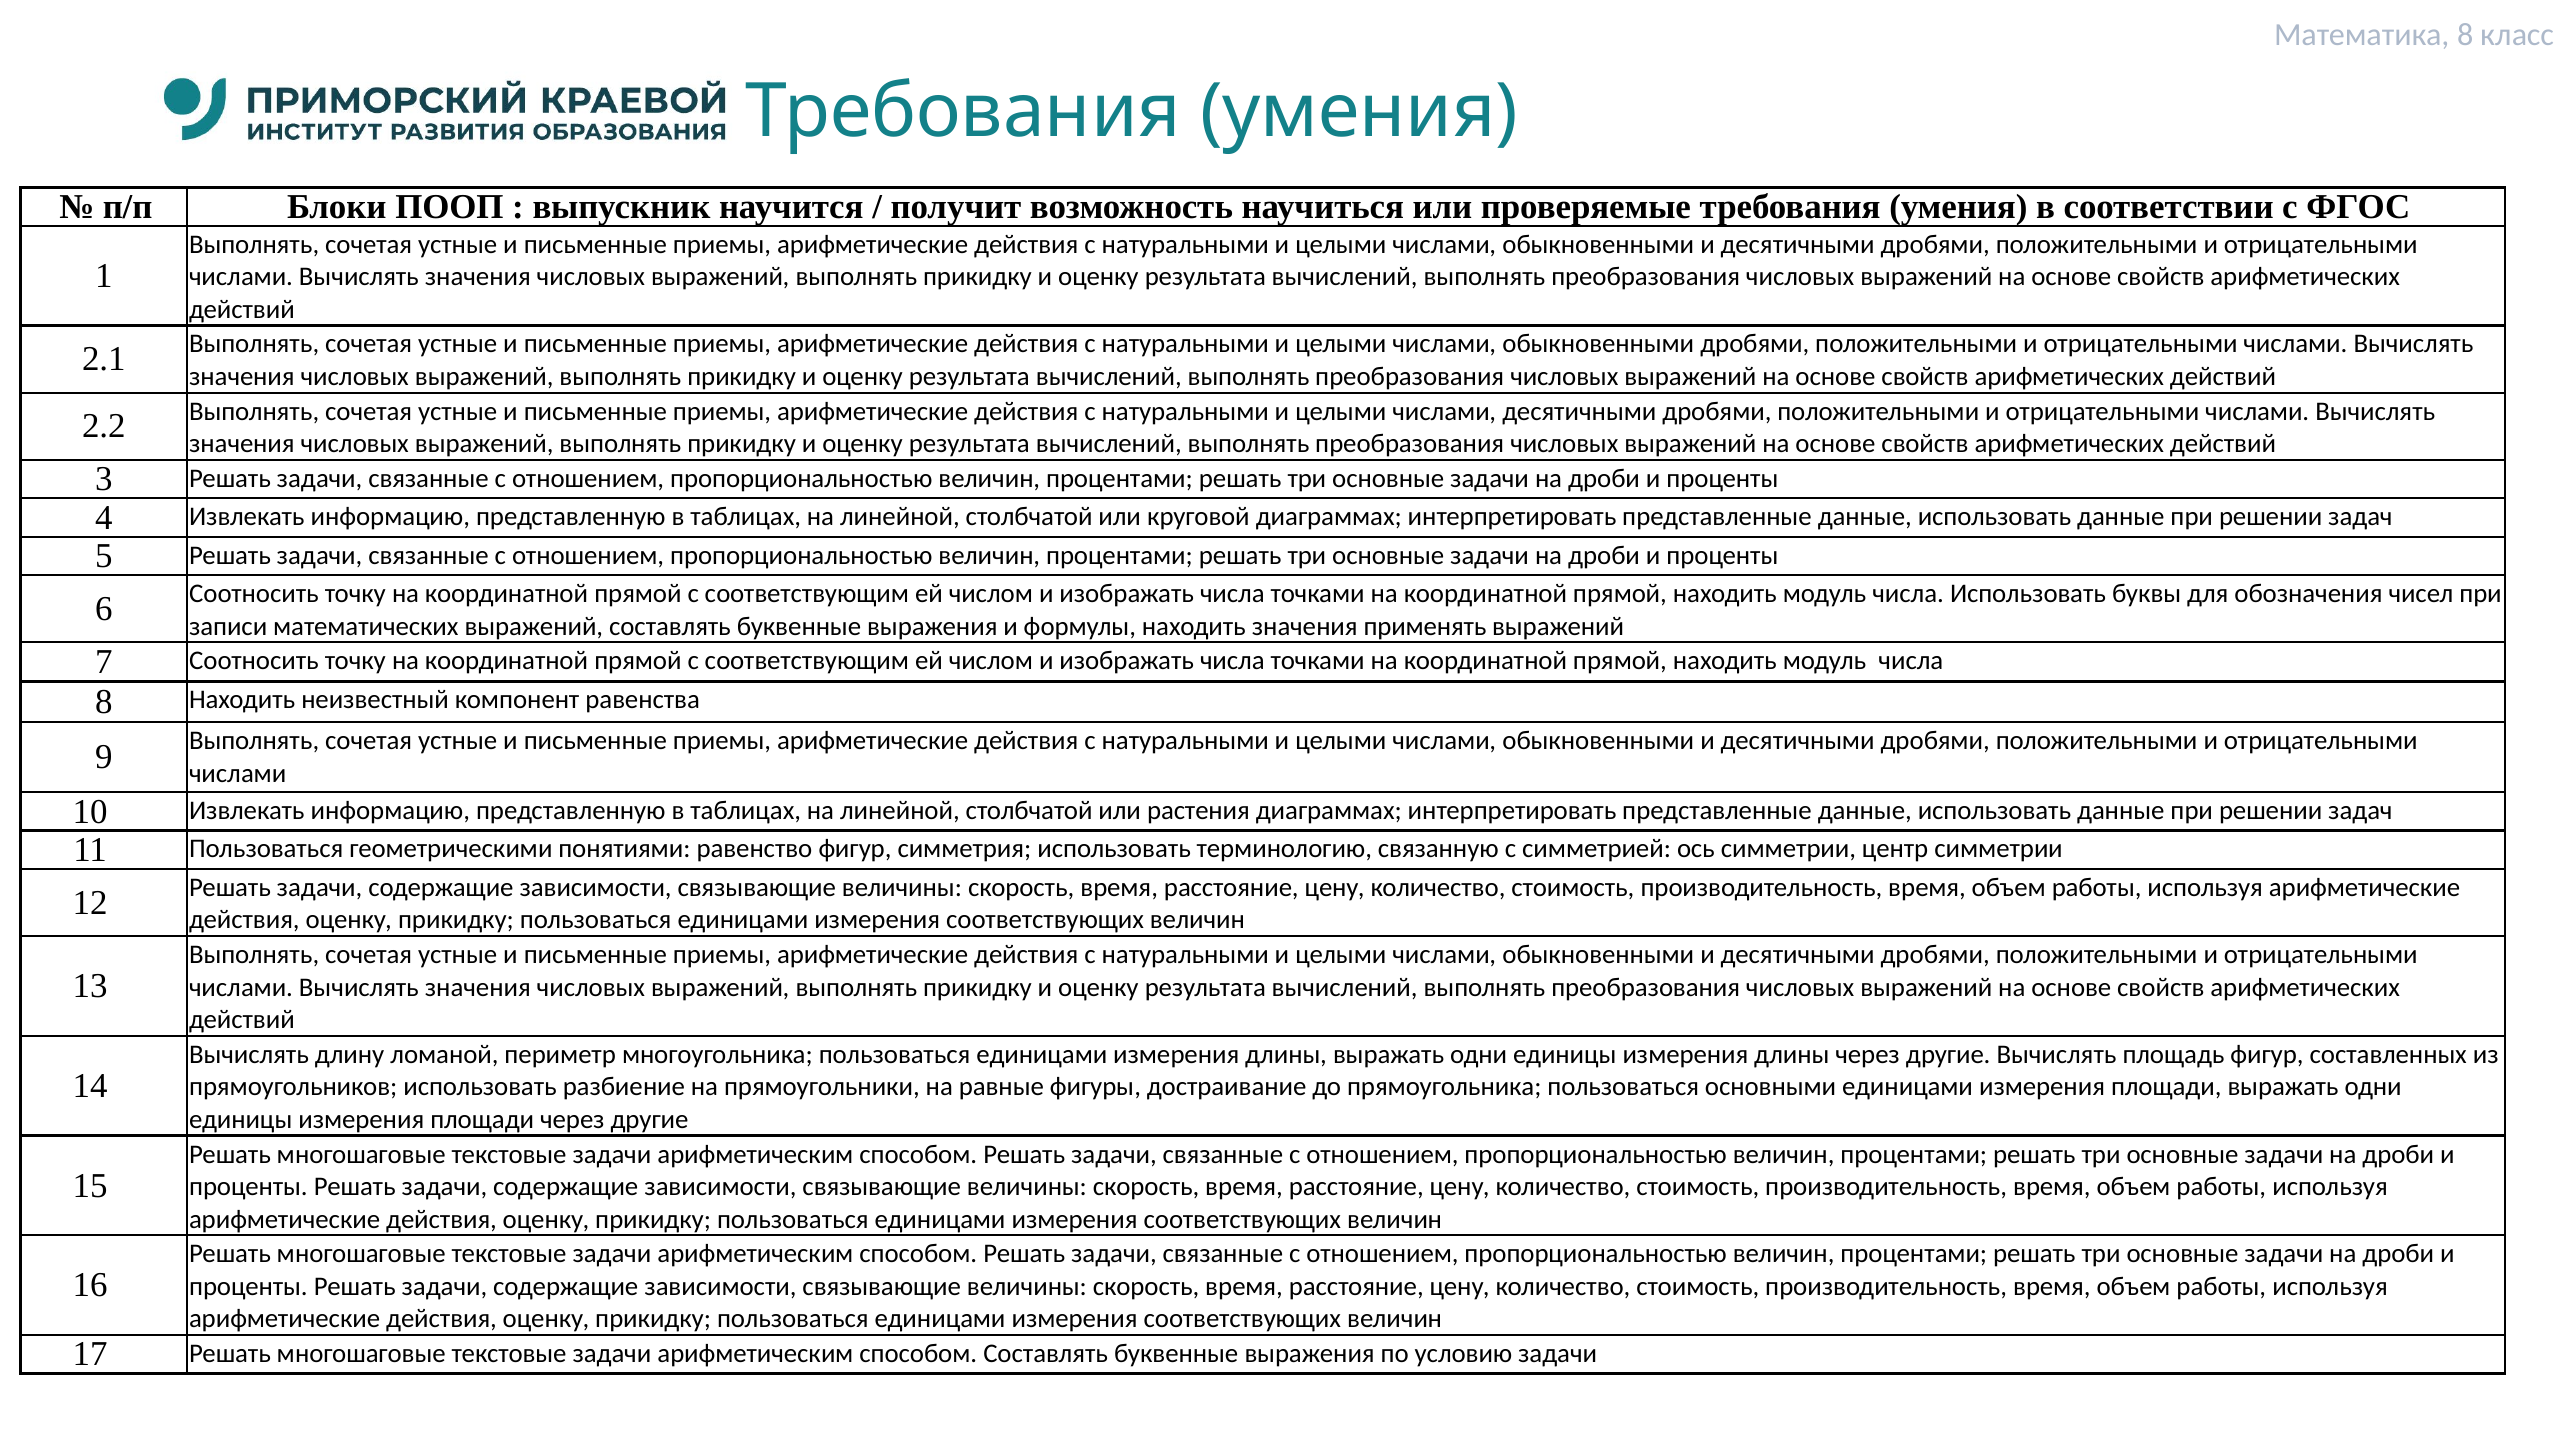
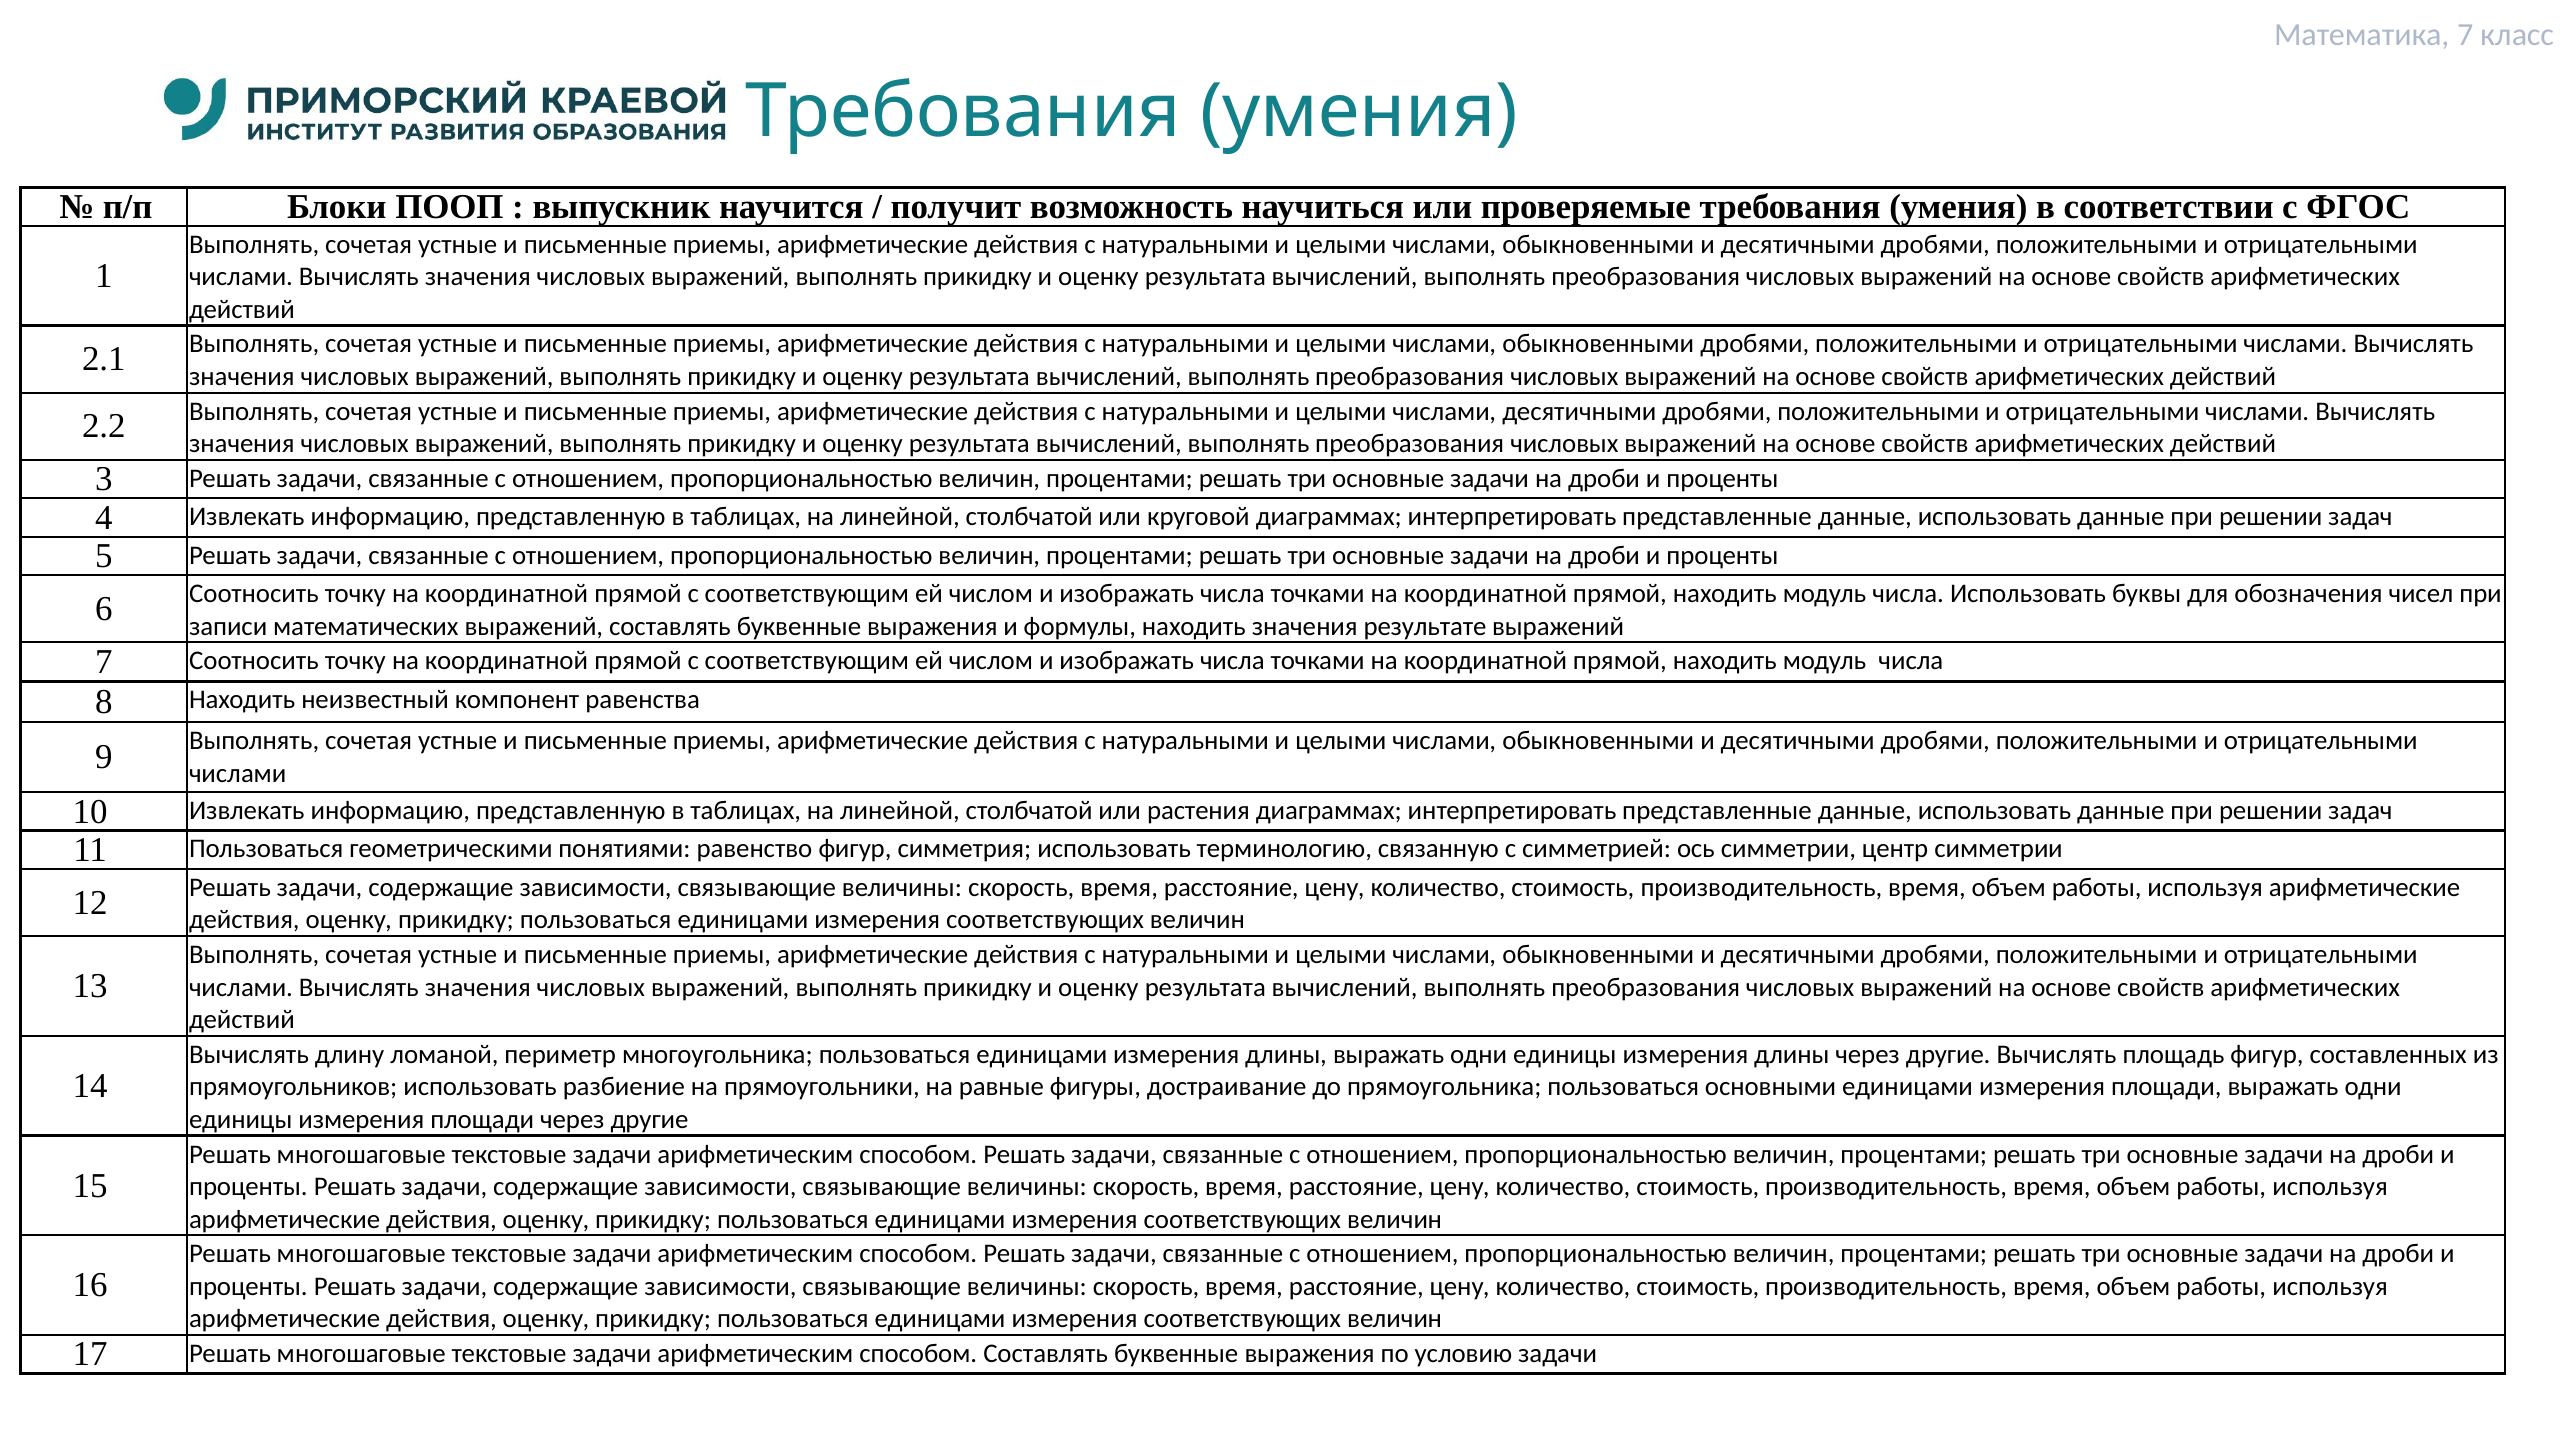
Математика 8: 8 -> 7 (2465, 35)
применять: применять -> результате (1425, 626)
